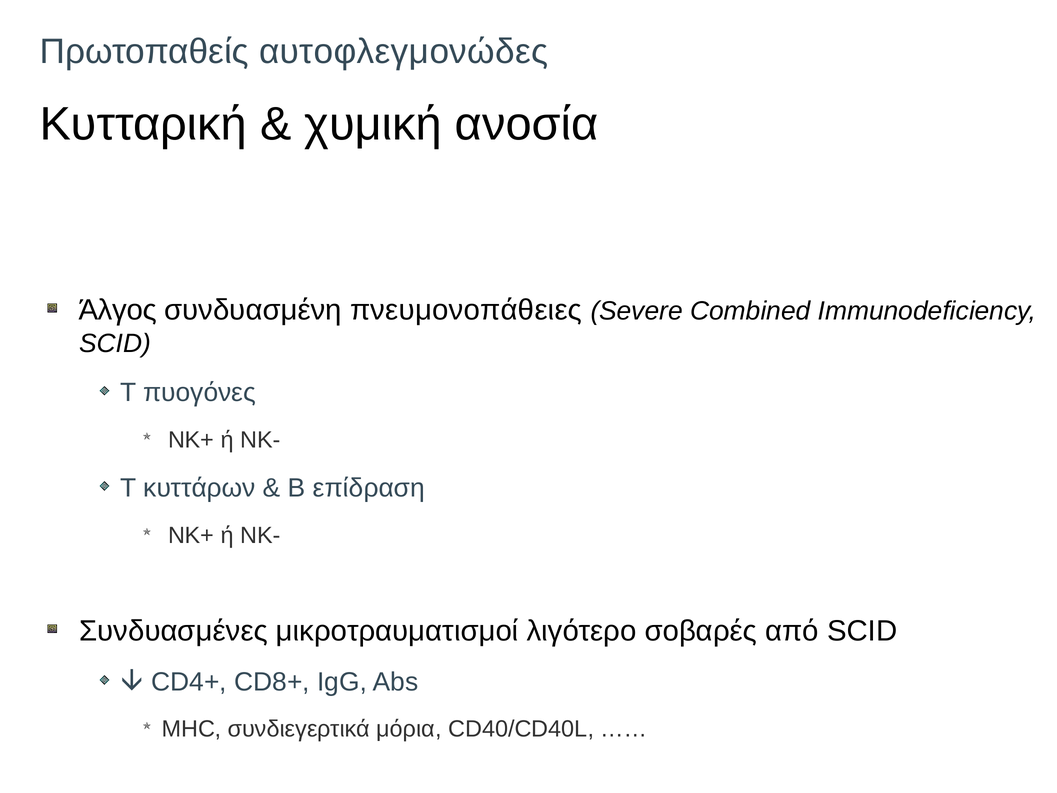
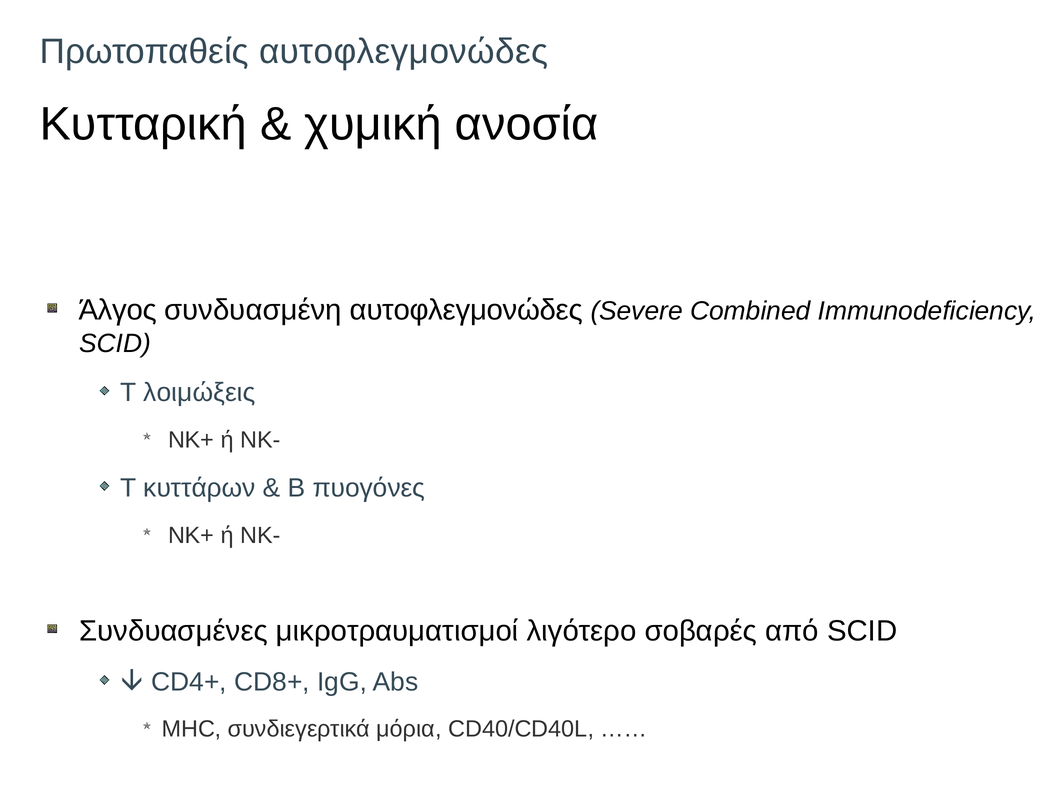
συνδυασμένη πνευμονοπάθειες: πνευμονοπάθειες -> αυτοφλεγμονώδες (466, 310)
πυογόνες: πυογόνες -> λοιμώξεις (199, 393)
επίδραση: επίδραση -> πυογόνες (369, 488)
